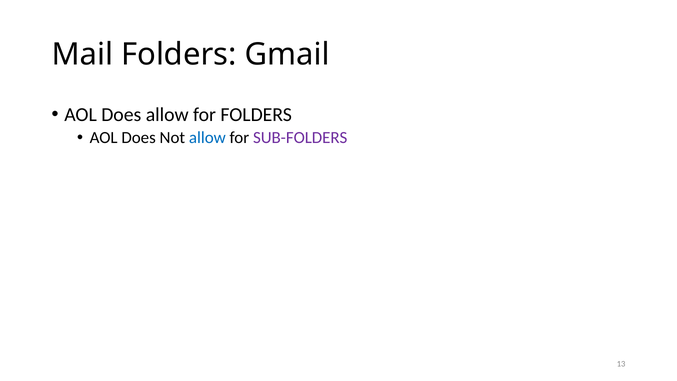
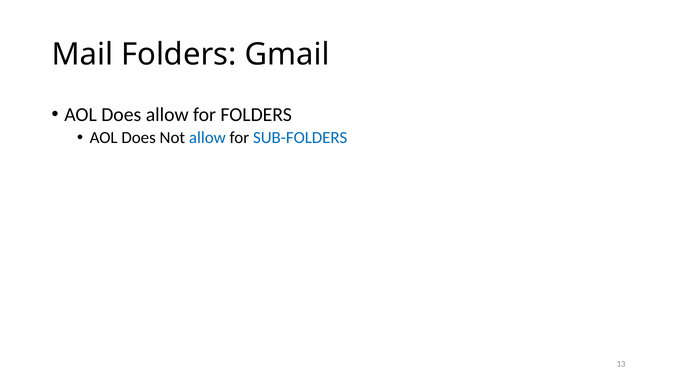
SUB-FOLDERS colour: purple -> blue (300, 138)
